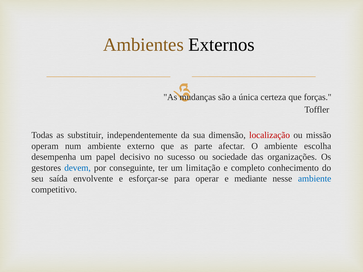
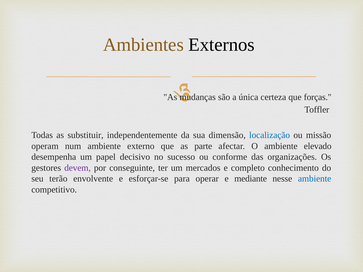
localização colour: red -> blue (270, 135)
escolha: escolha -> elevado (318, 146)
sociedade: sociedade -> conforme (230, 157)
devem colour: blue -> purple (78, 168)
limitação: limitação -> mercados (203, 168)
saída: saída -> terão (58, 179)
